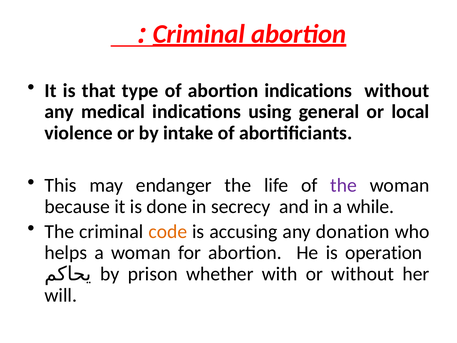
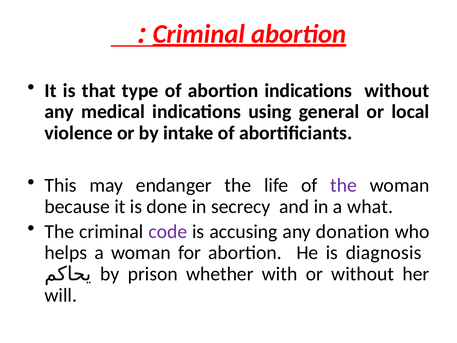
while: while -> what (370, 206)
code colour: orange -> purple (168, 231)
operation: operation -> diagnosis (384, 253)
